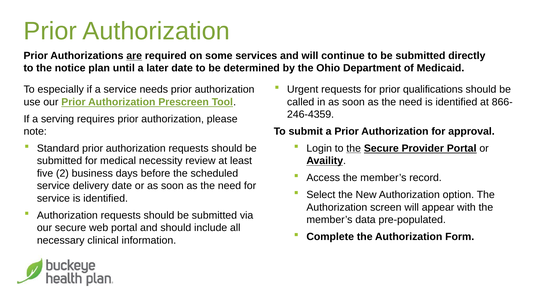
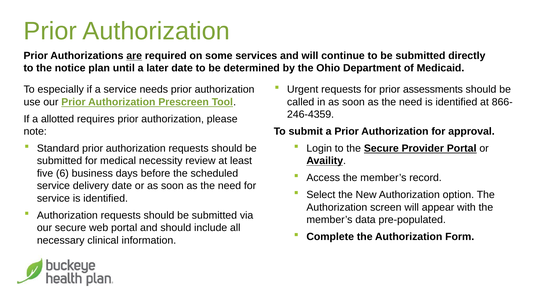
qualifications: qualifications -> assessments (433, 90)
serving: serving -> allotted (58, 119)
the underline: present -> none (354, 149)
2: 2 -> 6 (62, 174)
